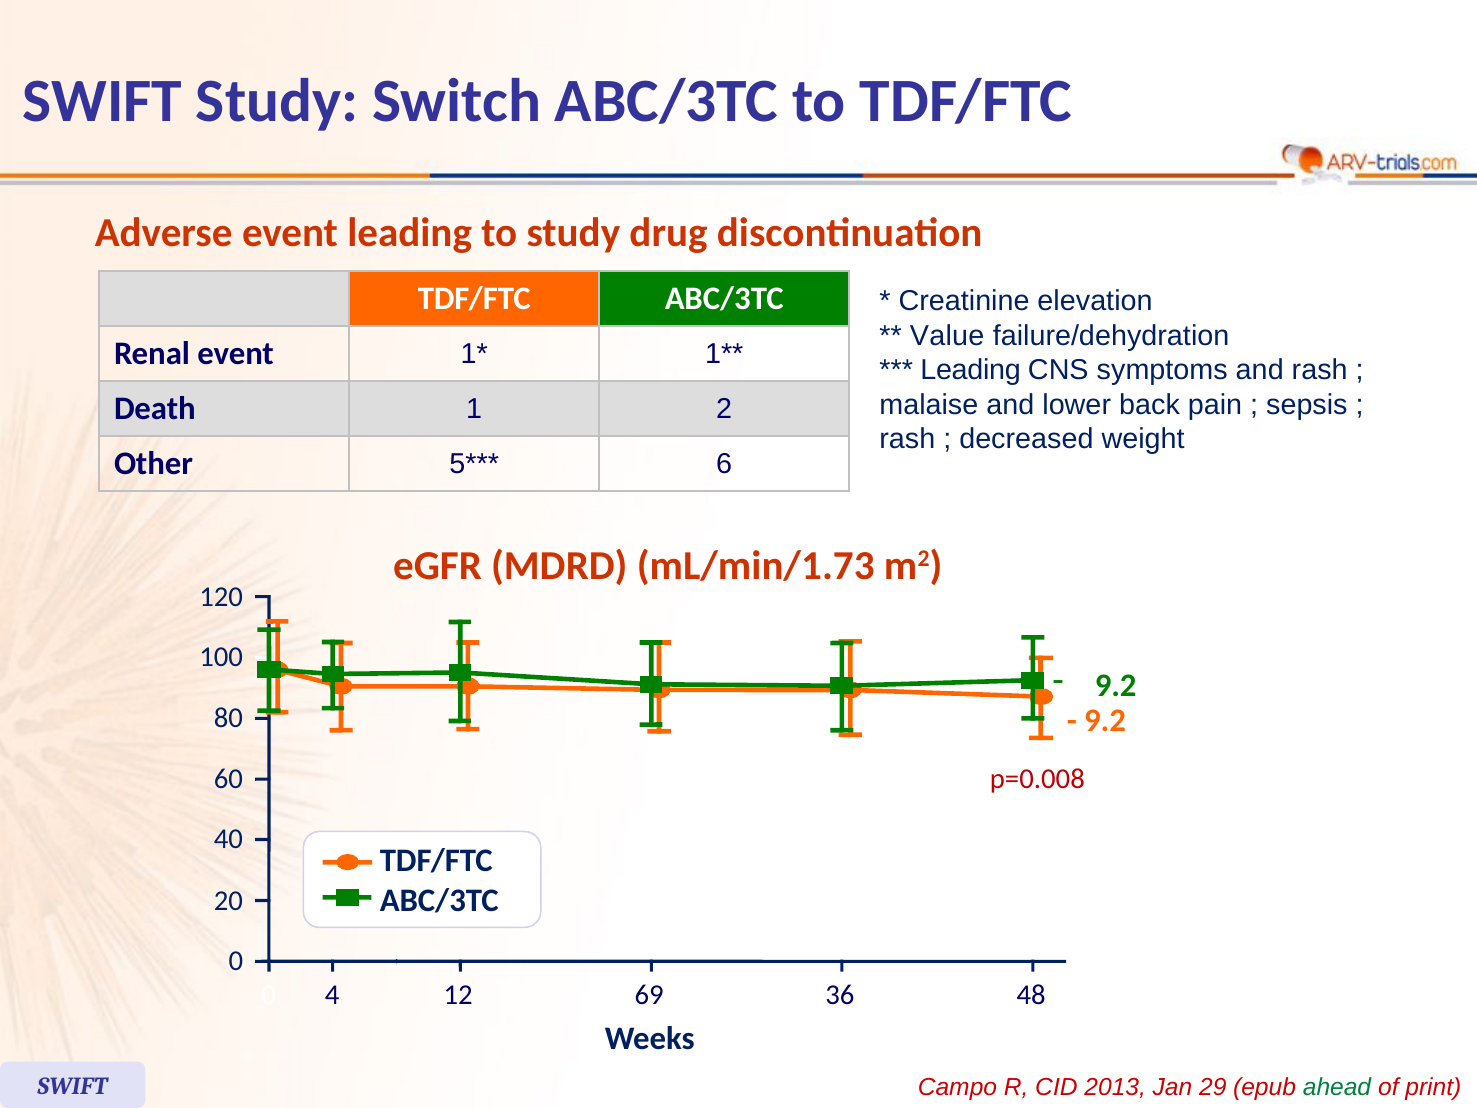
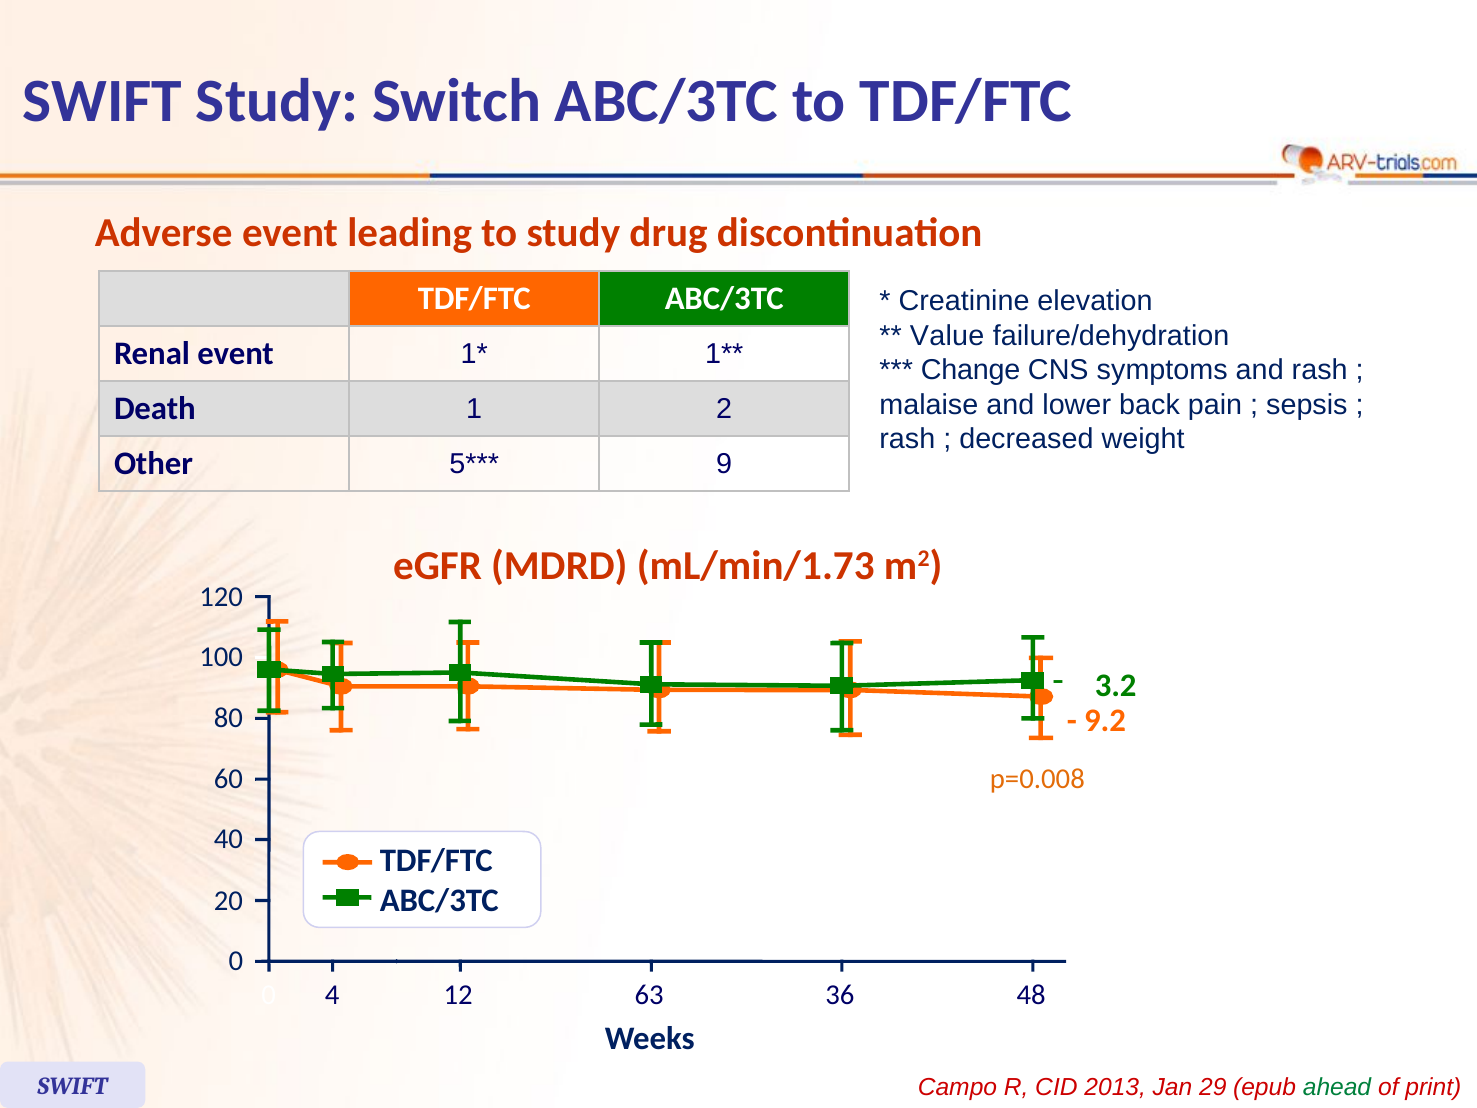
Leading: Leading -> Change (971, 370)
6: 6 -> 9 (724, 464)
9.2: 9.2 -> 3.2 (1116, 686)
p=0.008 colour: red -> orange (1037, 779)
69: 69 -> 63 (649, 994)
